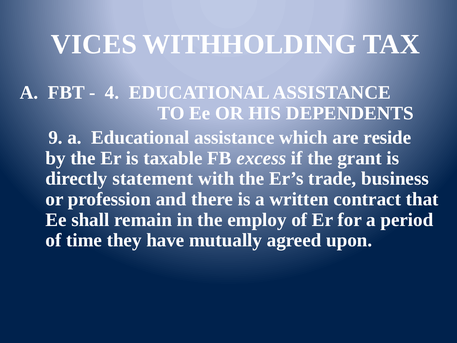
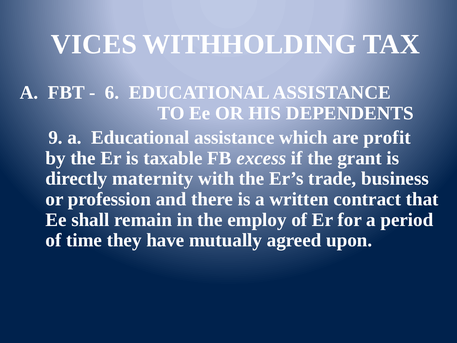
4: 4 -> 6 (112, 92)
reside: reside -> profit (387, 137)
statement: statement -> maternity (153, 178)
